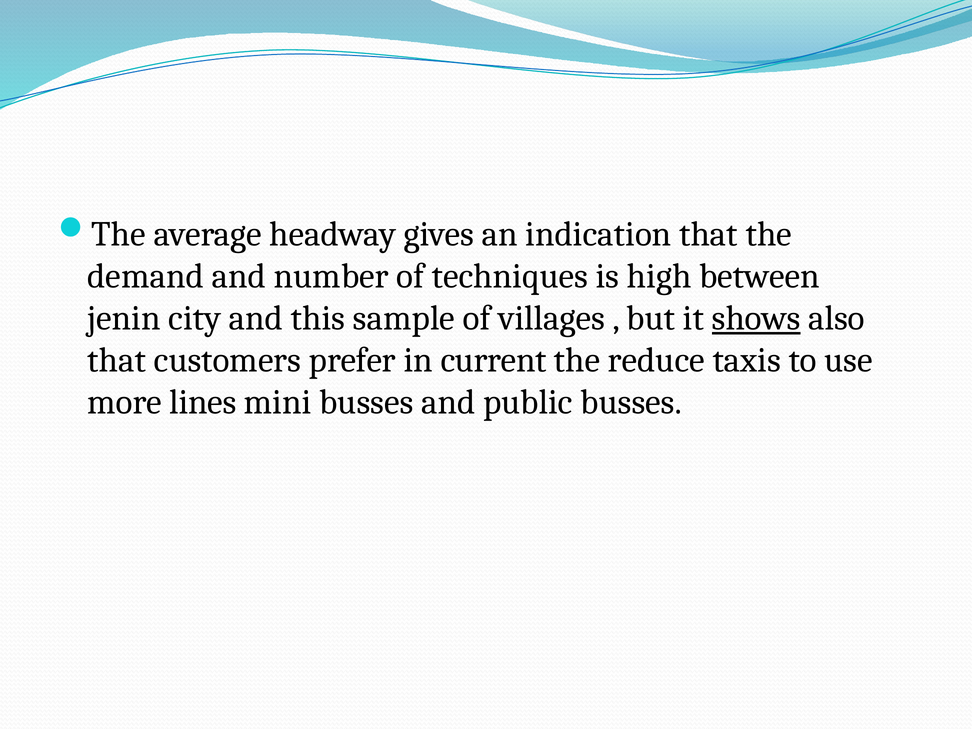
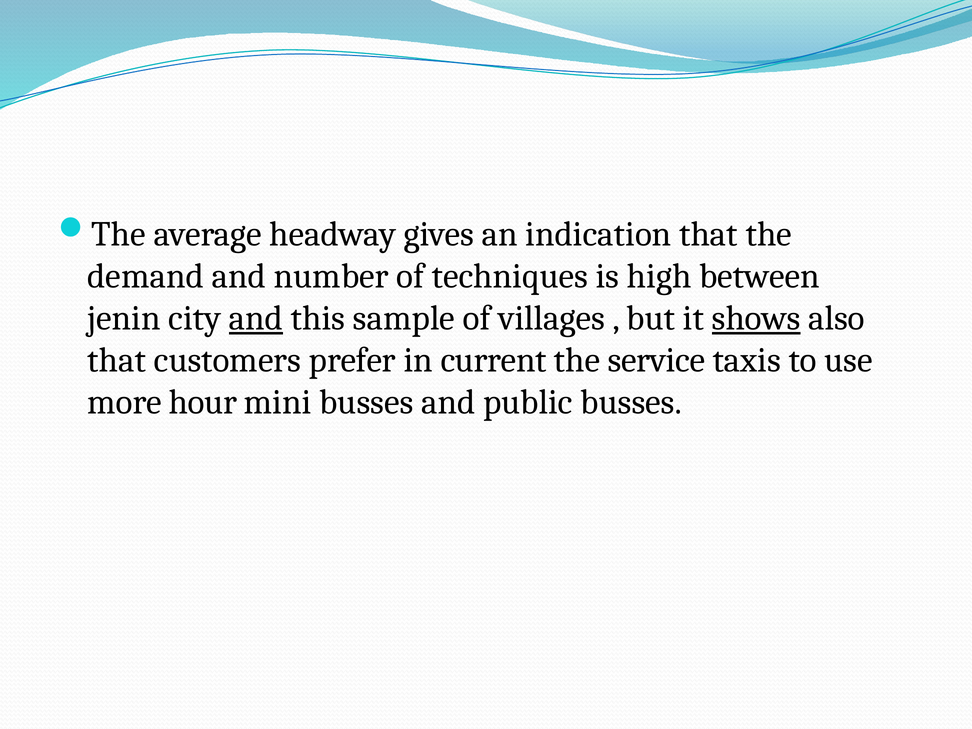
and underline: none -> present (256, 318)
reduce: reduce -> service (657, 360)
lines: lines -> hour (203, 402)
